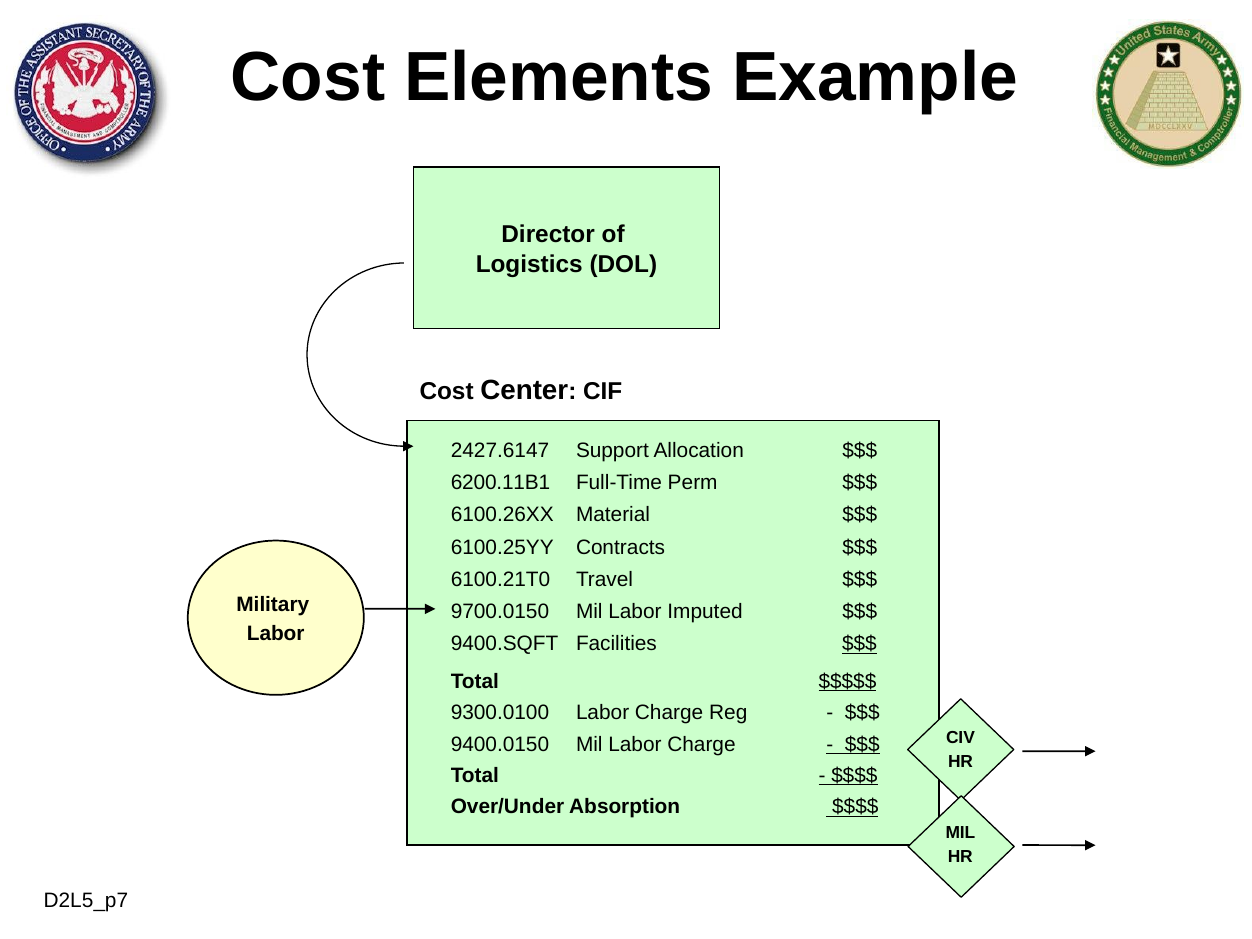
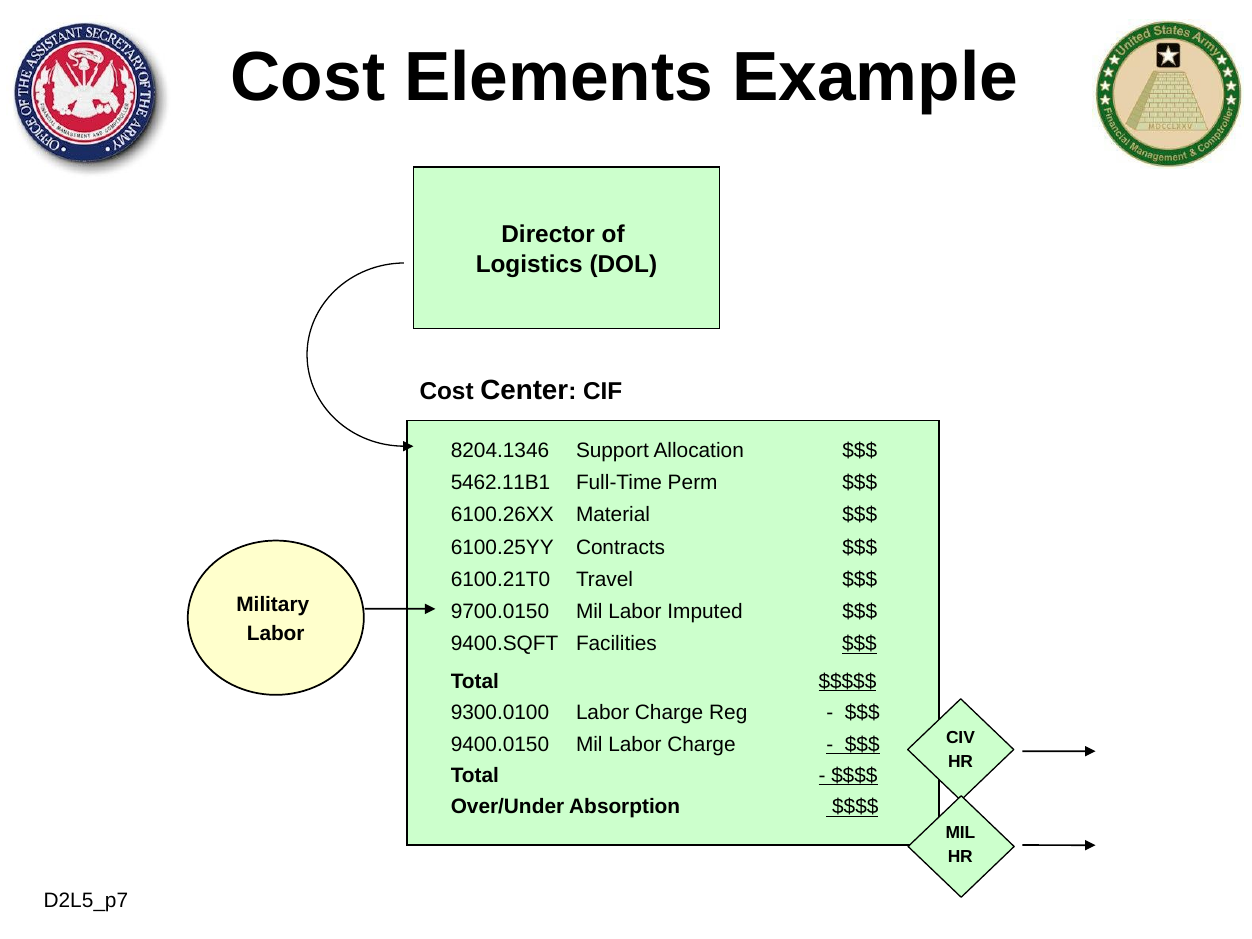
2427.6147: 2427.6147 -> 8204.1346 (500, 450)
6200.11B1: 6200.11B1 -> 5462.11B1 (500, 483)
